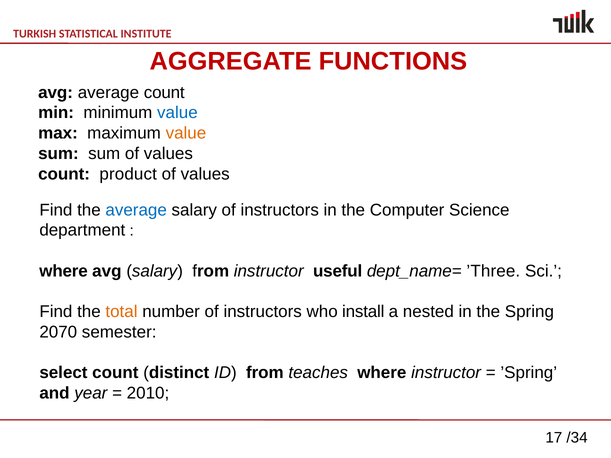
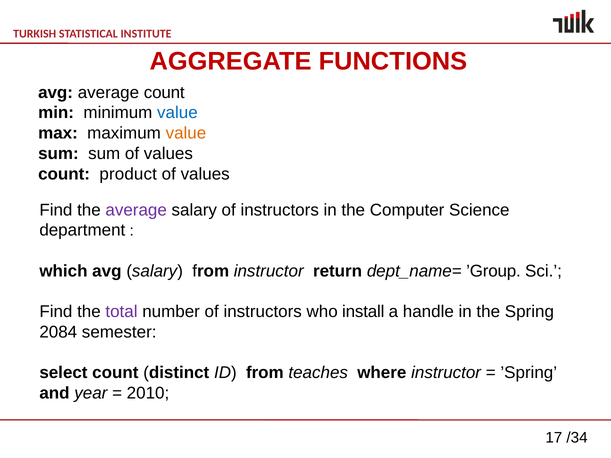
average colour: blue -> purple (136, 210)
where: where -> which (63, 271)
useful: useful -> return (338, 271)
’Three: ’Three -> ’Group (494, 271)
total colour: orange -> purple (122, 312)
nested: nested -> handle (428, 312)
2070: 2070 -> 2084 (58, 332)
